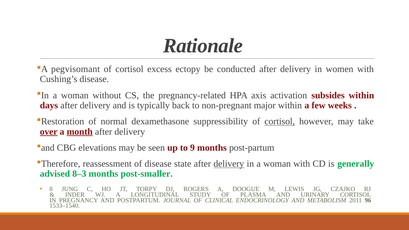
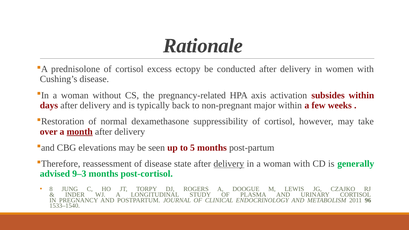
pegvisomant: pegvisomant -> prednisolone (76, 69)
cortisol underline: present -> none (280, 122)
over underline: present -> none (49, 132)
9: 9 -> 5 (192, 148)
8–3: 8–3 -> 9–3 (79, 174)
post-smaller: post-smaller -> post-cortisol (147, 174)
